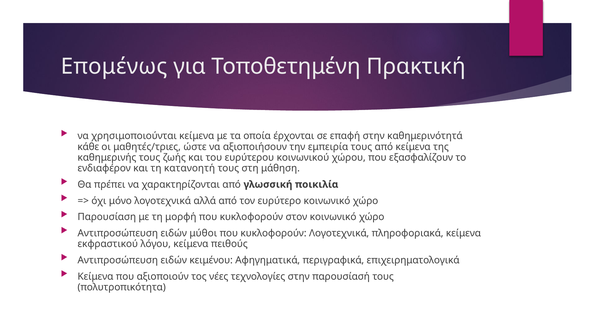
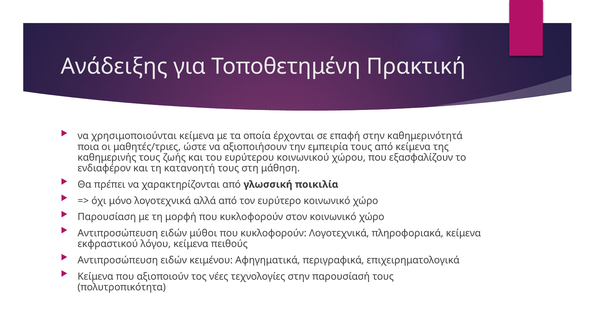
Επομένως: Επομένως -> Ανάδειξης (114, 66)
κάθε: κάθε -> ποια (88, 147)
